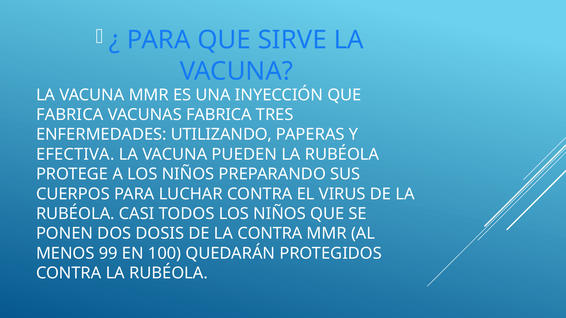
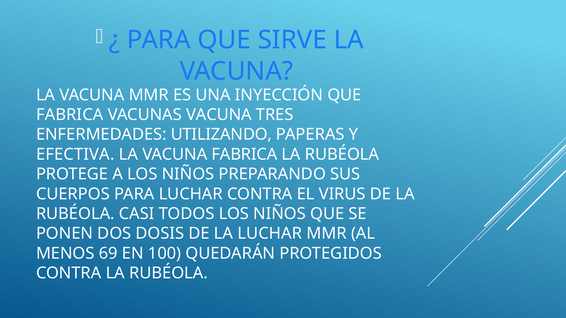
VACUNAS FABRICA: FABRICA -> VACUNA (219, 115)
VACUNA PUEDEN: PUEDEN -> FABRICA (244, 154)
LA CONTRA: CONTRA -> LUCHAR (270, 234)
99: 99 -> 69 (108, 254)
